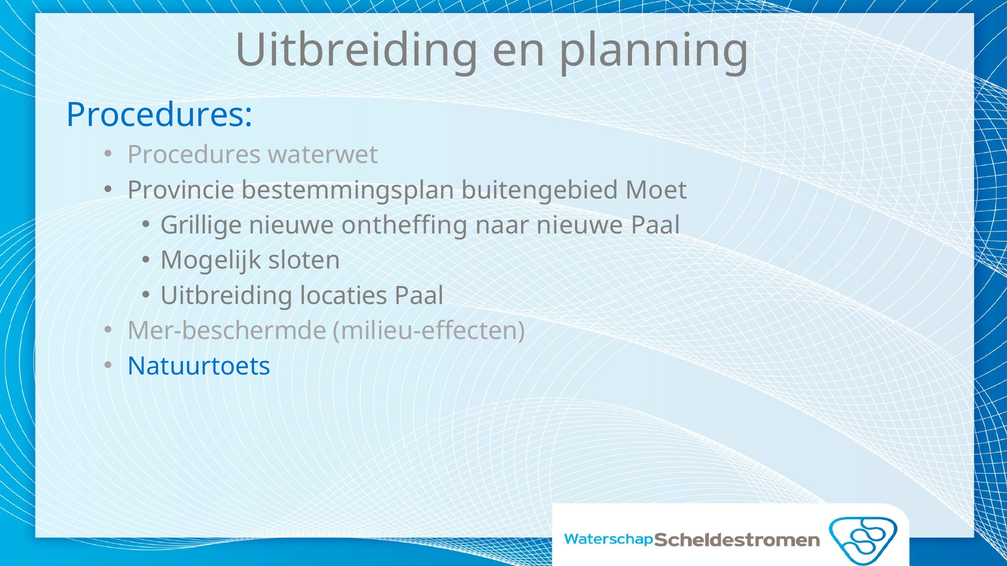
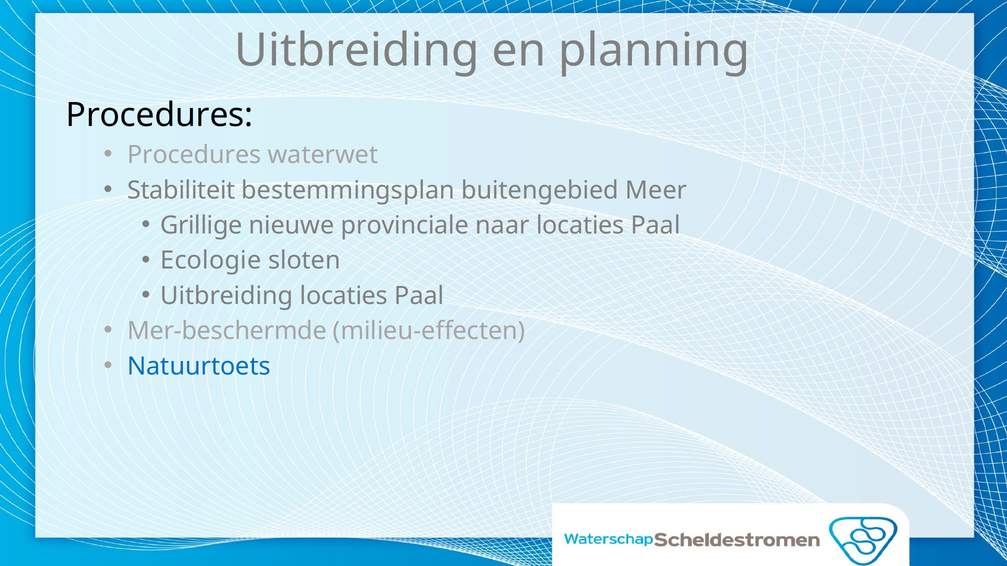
Procedures colour: blue -> black (160, 115)
Provincie: Provincie -> Stabiliteit (181, 190)
Moet: Moet -> Meer (656, 190)
ontheffing: ontheffing -> provinciale (405, 226)
naar nieuwe: nieuwe -> locaties (580, 226)
Mogelijk: Mogelijk -> Ecologie (211, 261)
